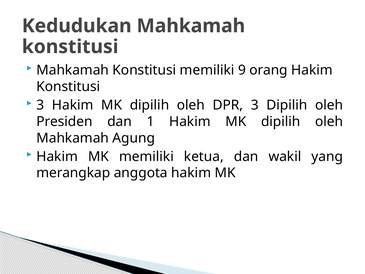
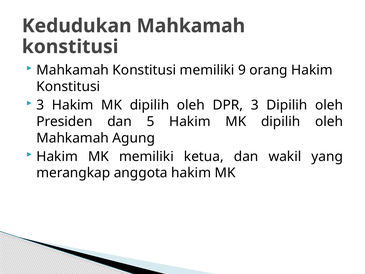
1: 1 -> 5 (150, 121)
